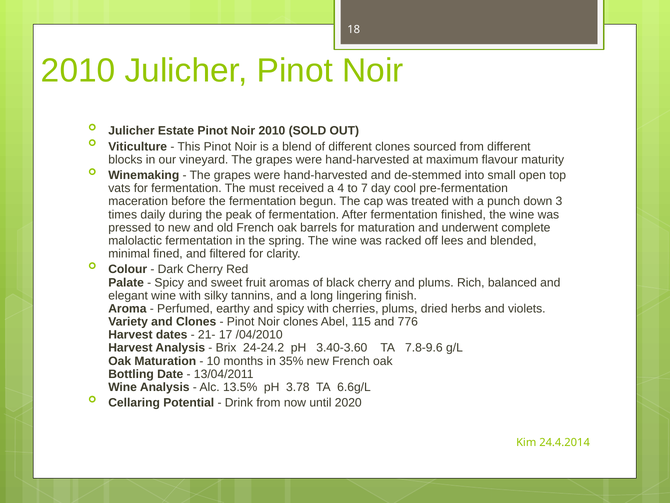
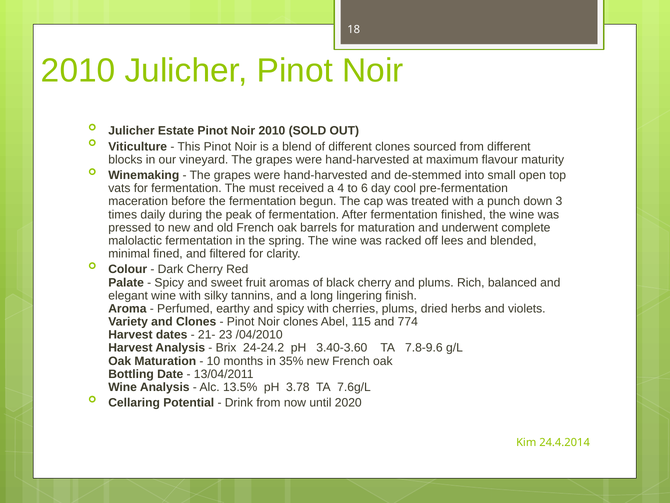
7: 7 -> 6 (364, 188)
776: 776 -> 774 (408, 321)
17: 17 -> 23 (226, 335)
6.6g/L: 6.6g/L -> 7.6g/L (354, 387)
